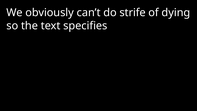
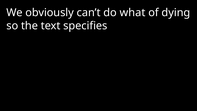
strife: strife -> what (132, 13)
